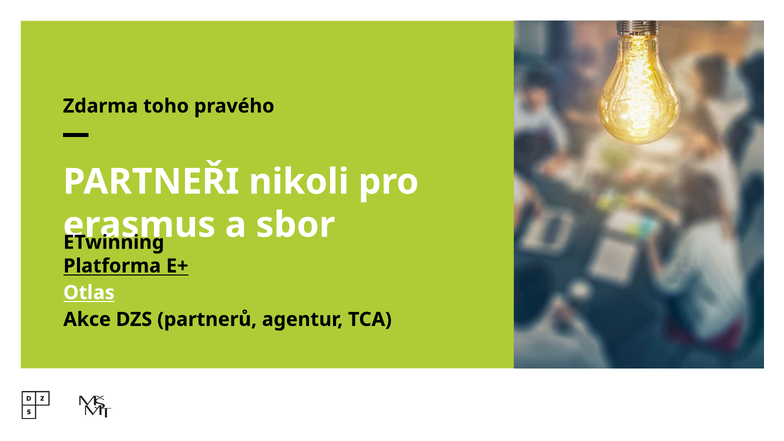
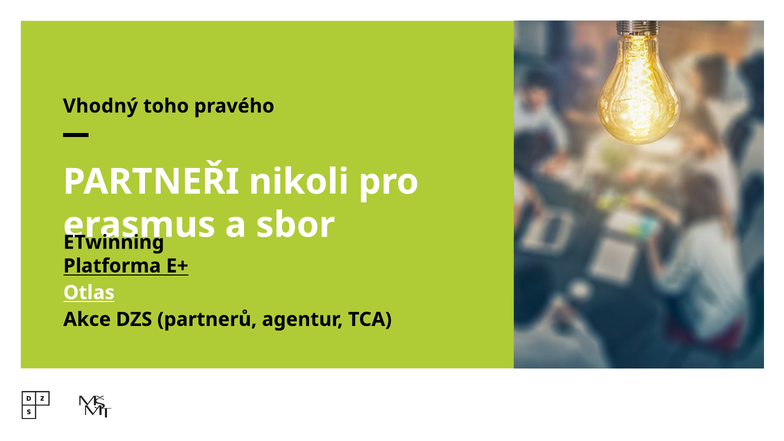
Zdarma: Zdarma -> Vhodný (100, 106)
